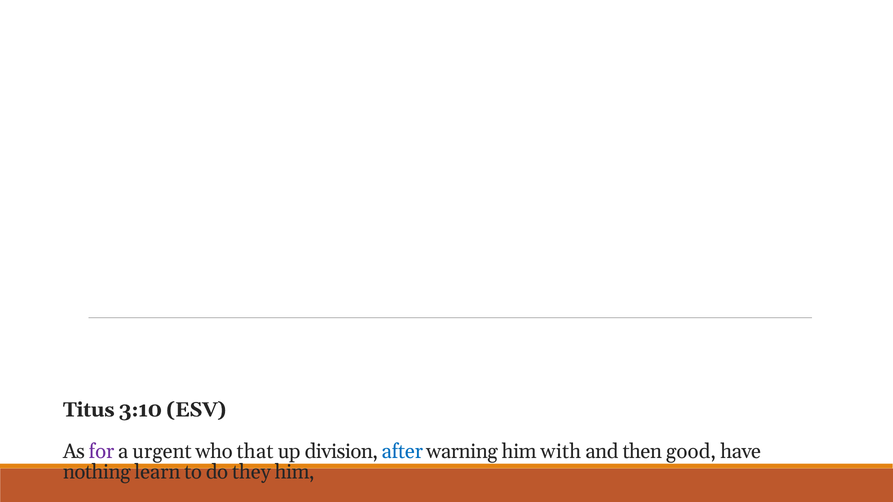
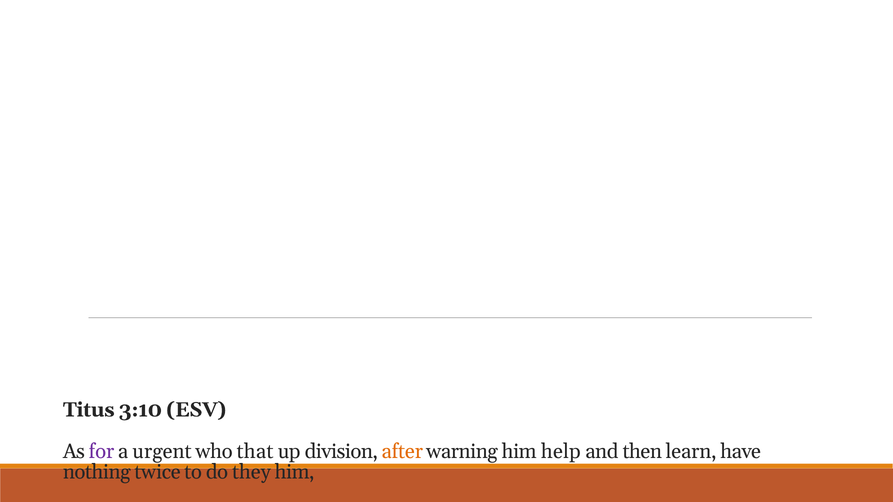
after colour: blue -> orange (402, 452)
with: with -> help (561, 452)
good: good -> learn (691, 452)
learn: learn -> twice (158, 473)
